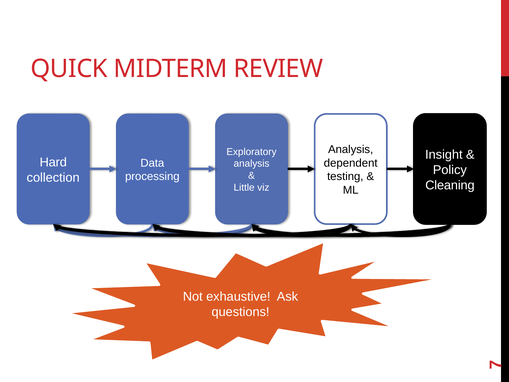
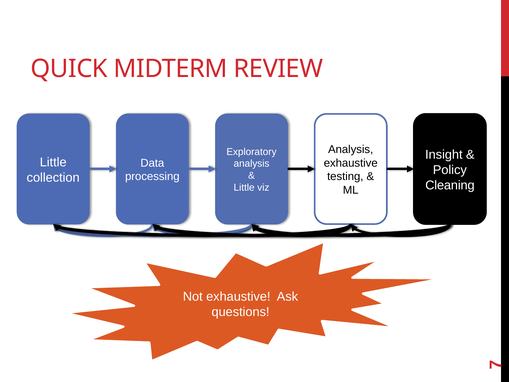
Hard: Hard -> Little (53, 162)
dependent: dependent -> exhaustive (351, 163)
